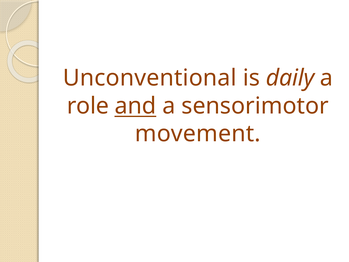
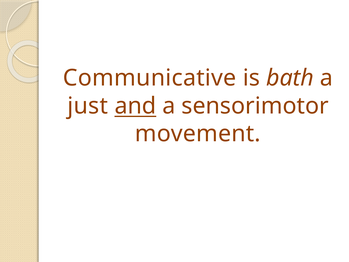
Unconventional: Unconventional -> Communicative (150, 78)
daily: daily -> bath (290, 78)
role: role -> just (88, 106)
